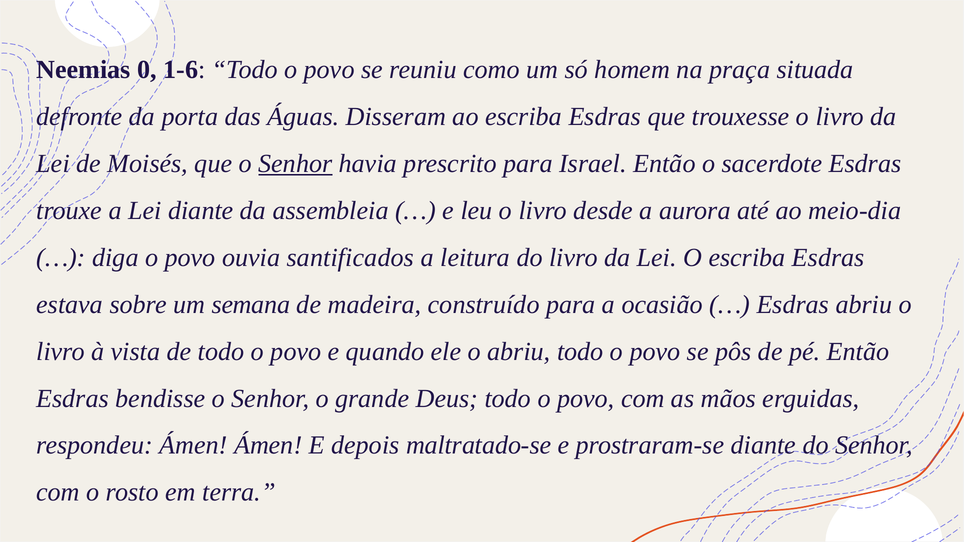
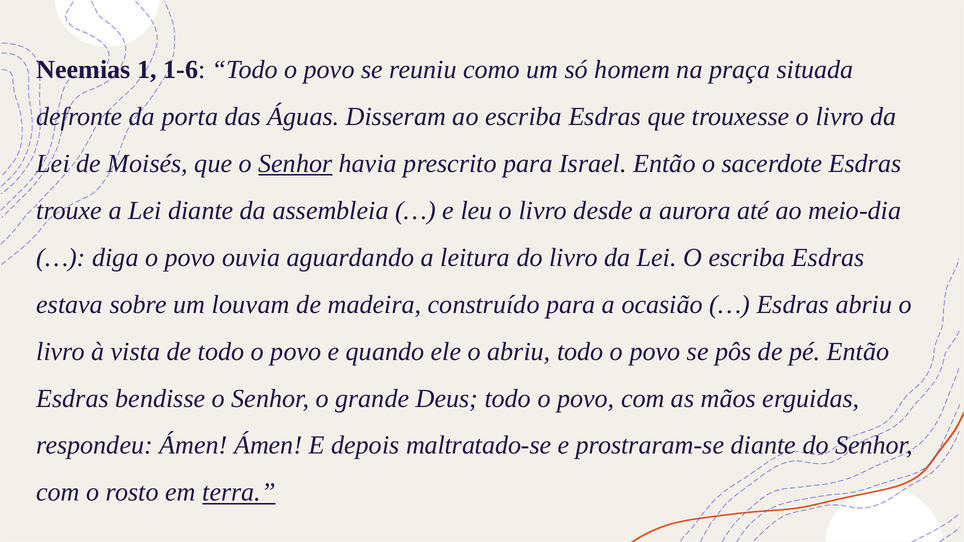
0: 0 -> 1 (147, 70)
santificados: santificados -> aguardando (350, 258)
semana: semana -> louvam (251, 305)
terra underline: none -> present (239, 493)
